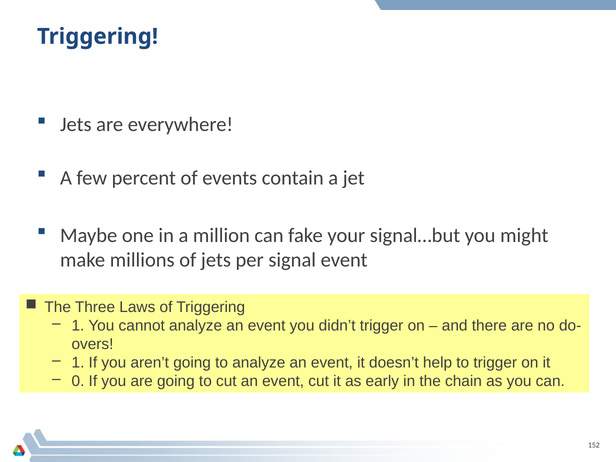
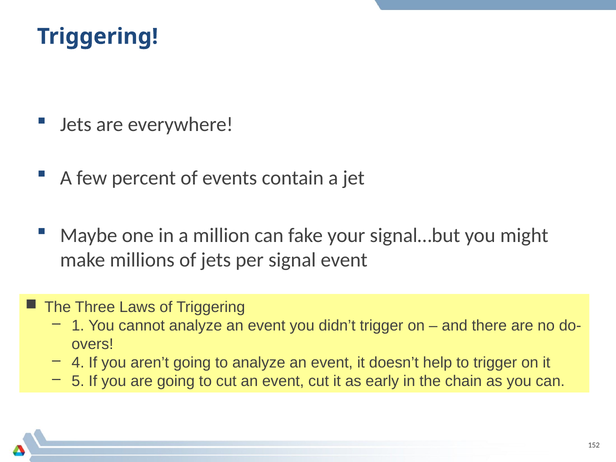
1: 1 -> 4 (78, 363)
0: 0 -> 5 (78, 381)
